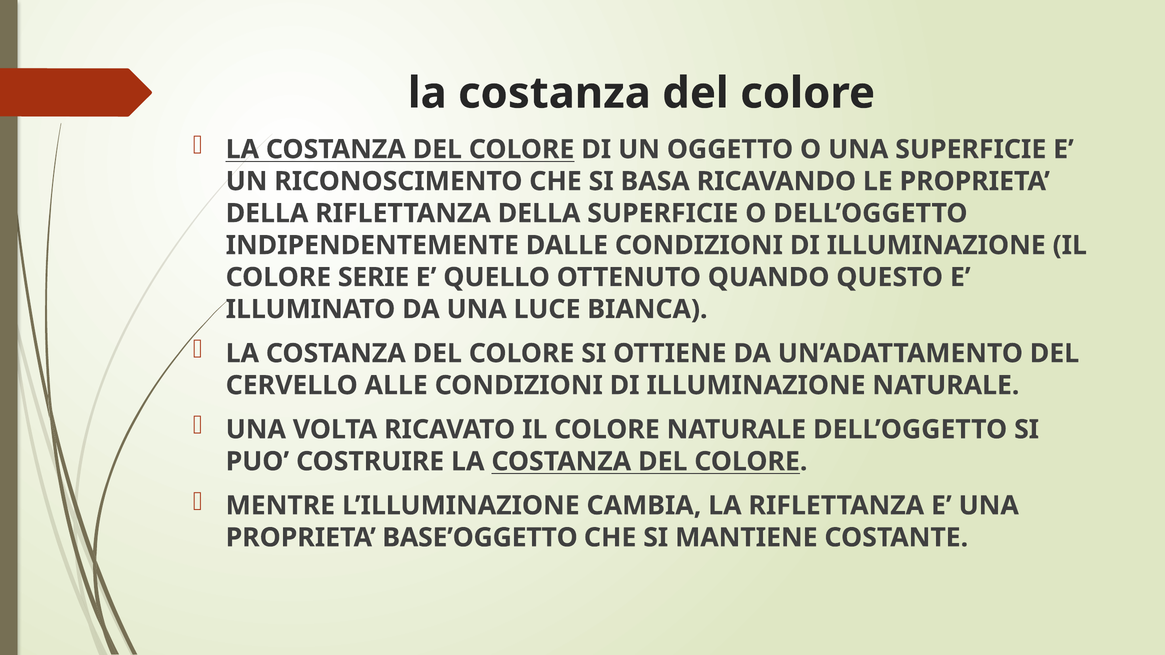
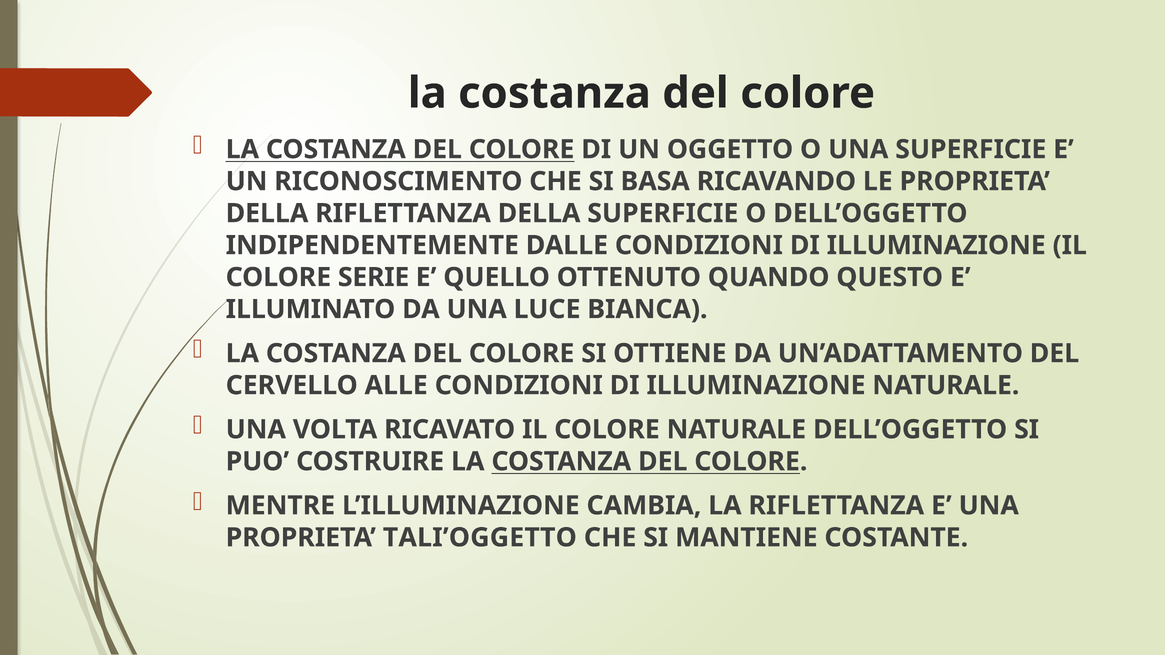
BASE’OGGETTO: BASE’OGGETTO -> TALI’OGGETTO (480, 538)
